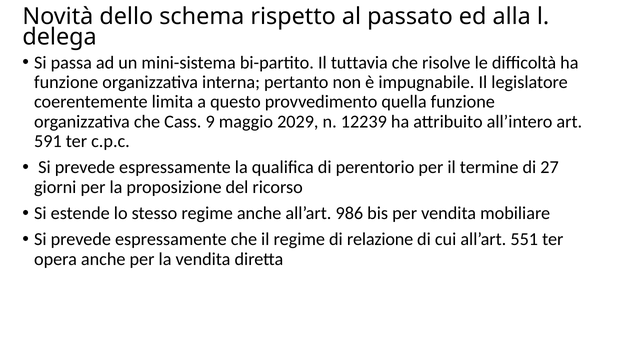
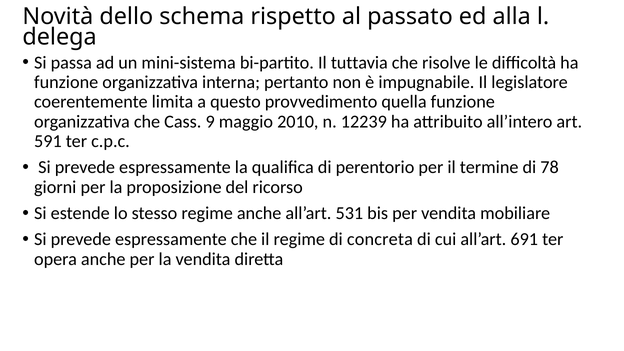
2029: 2029 -> 2010 (298, 122)
27: 27 -> 78 (550, 167)
986: 986 -> 531 (349, 213)
relazione: relazione -> concreta (380, 239)
551: 551 -> 691 (524, 239)
